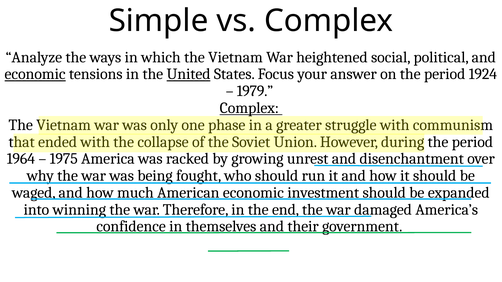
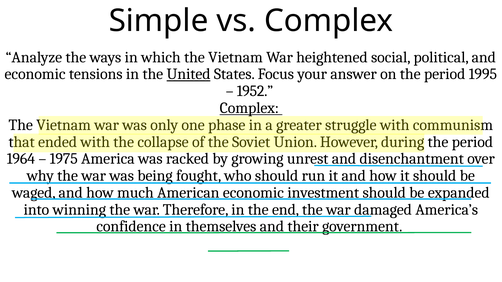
economic underline: present -> none (35, 74)
1924: 1924 -> 1995 (483, 74)
1979: 1979 -> 1952 (255, 91)
